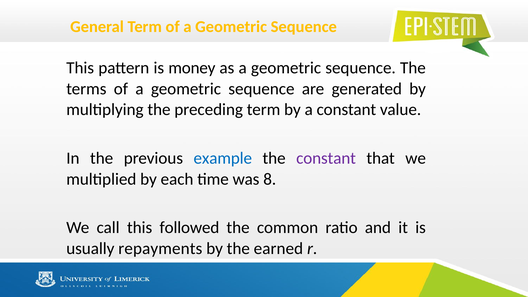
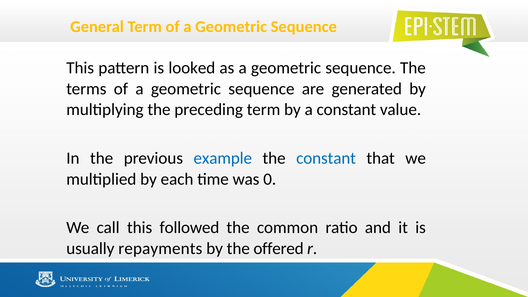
money: money -> looked (192, 68)
constant colour: purple -> blue (326, 158)
8: 8 -> 0 (270, 179)
earned: earned -> offered (279, 248)
